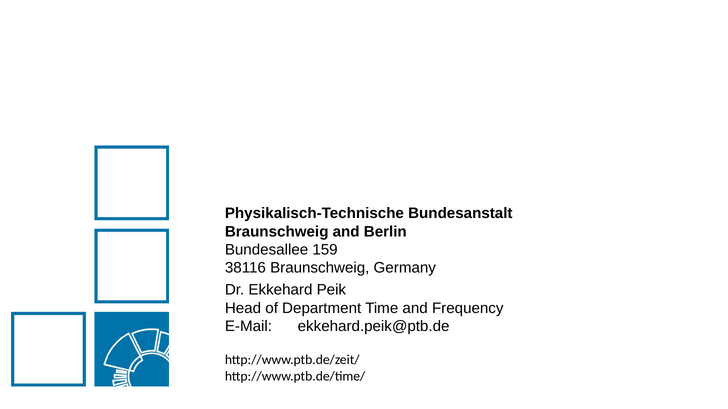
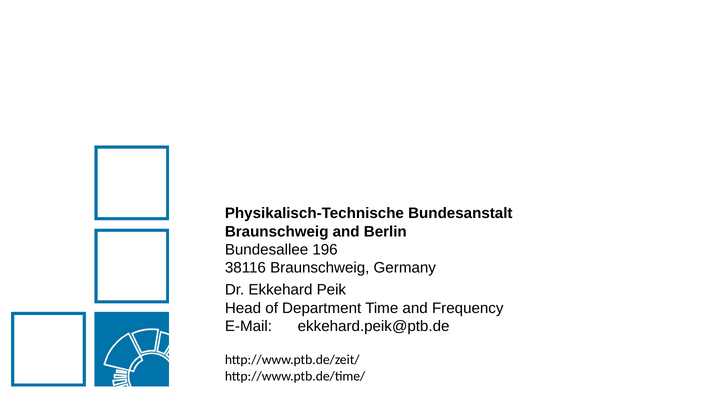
159: 159 -> 196 (325, 250)
